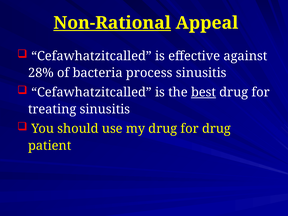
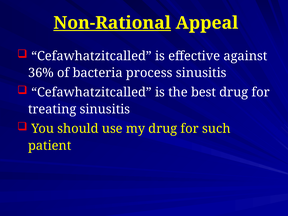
28%: 28% -> 36% (41, 73)
best underline: present -> none (204, 92)
for drug: drug -> such (216, 129)
